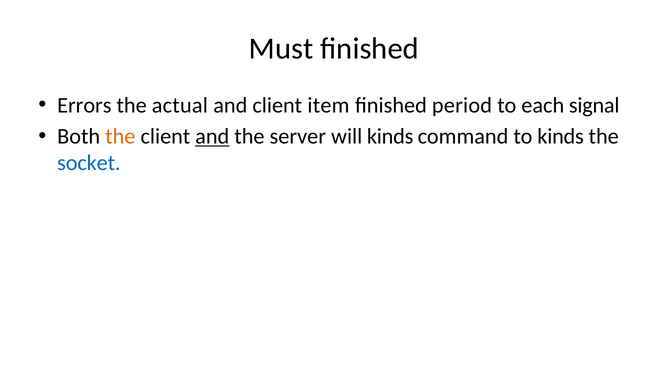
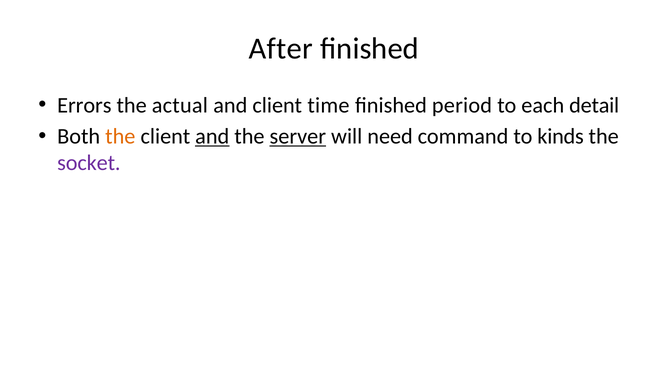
Must: Must -> After (281, 48)
item: item -> time (328, 105)
signal: signal -> detail (594, 105)
server underline: none -> present (298, 136)
will kinds: kinds -> need (390, 136)
socket colour: blue -> purple (89, 163)
